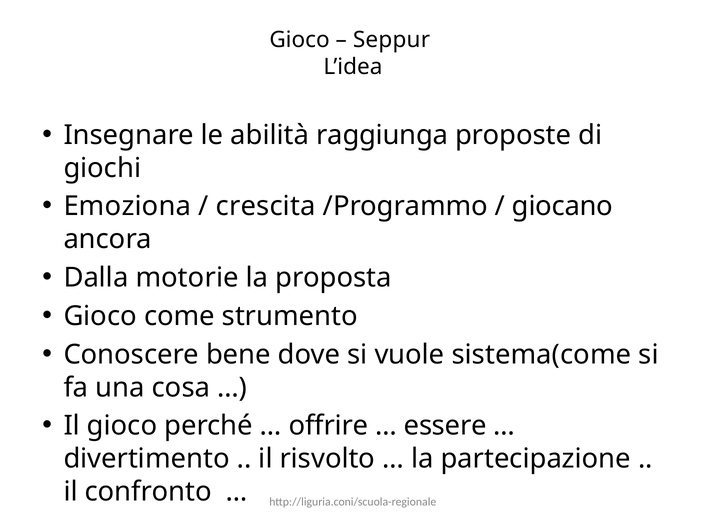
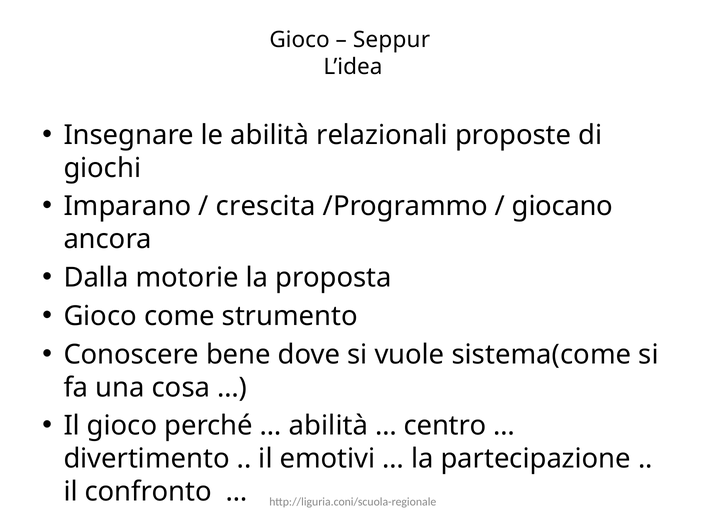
raggiunga: raggiunga -> relazionali (382, 135)
Emoziona: Emoziona -> Imparano (127, 206)
offrire: offrire -> abilità (328, 425)
essere: essere -> centro (445, 425)
risvolto: risvolto -> emotivi (327, 458)
